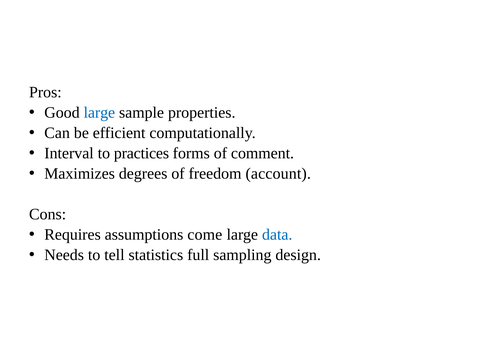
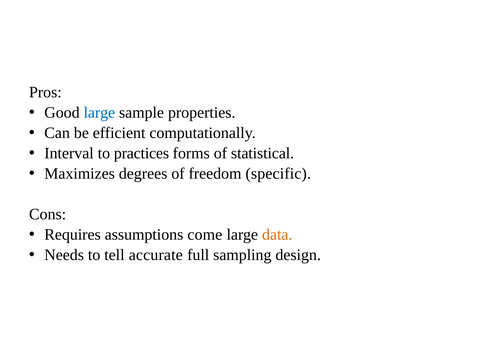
comment: comment -> statistical (263, 153)
account: account -> specific (278, 173)
data colour: blue -> orange (277, 234)
statistics: statistics -> accurate (156, 255)
